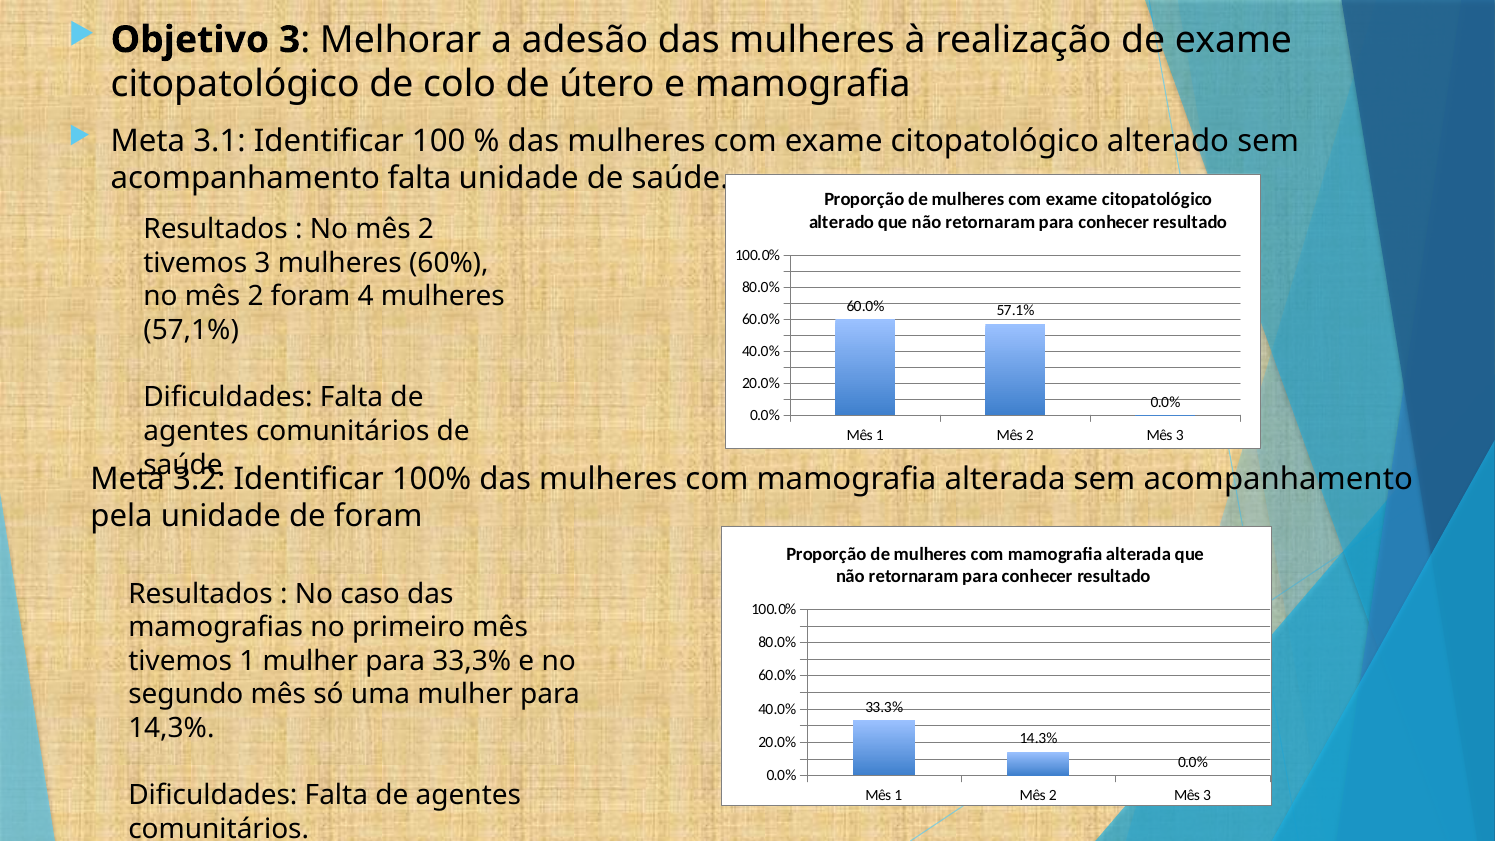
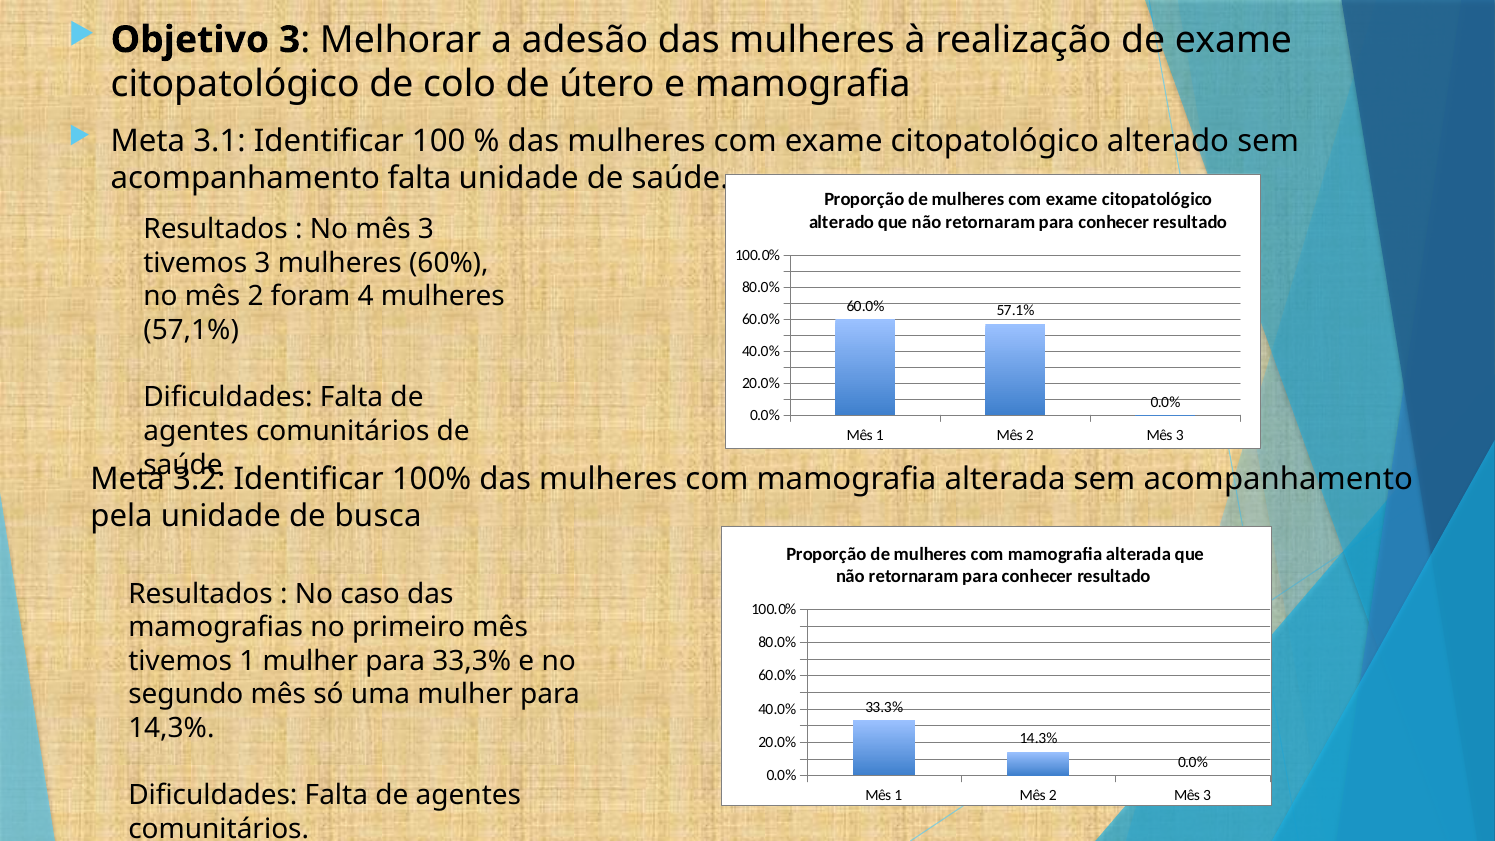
2: 2 -> 3 (426, 229)
de foram: foram -> busca (378, 516)
